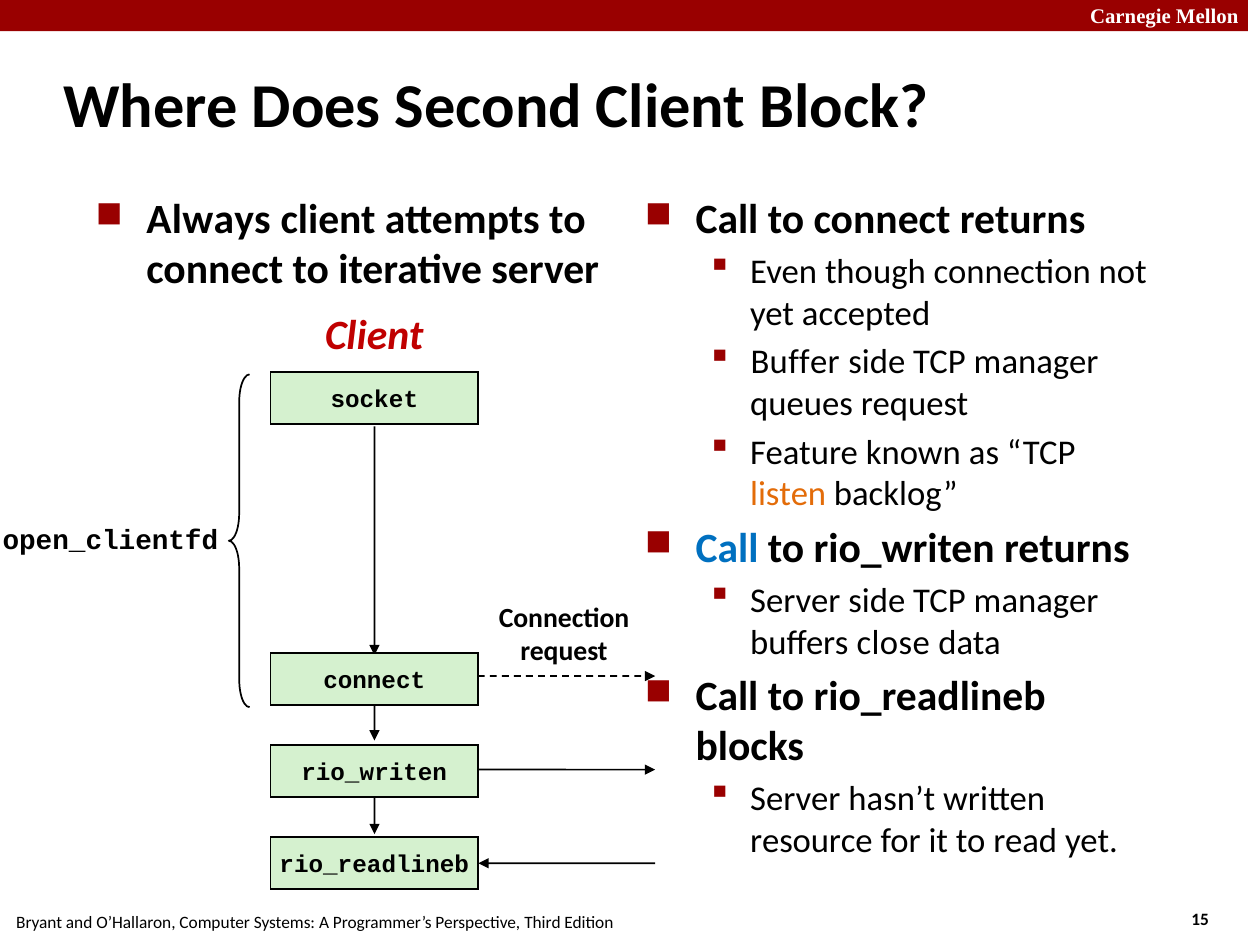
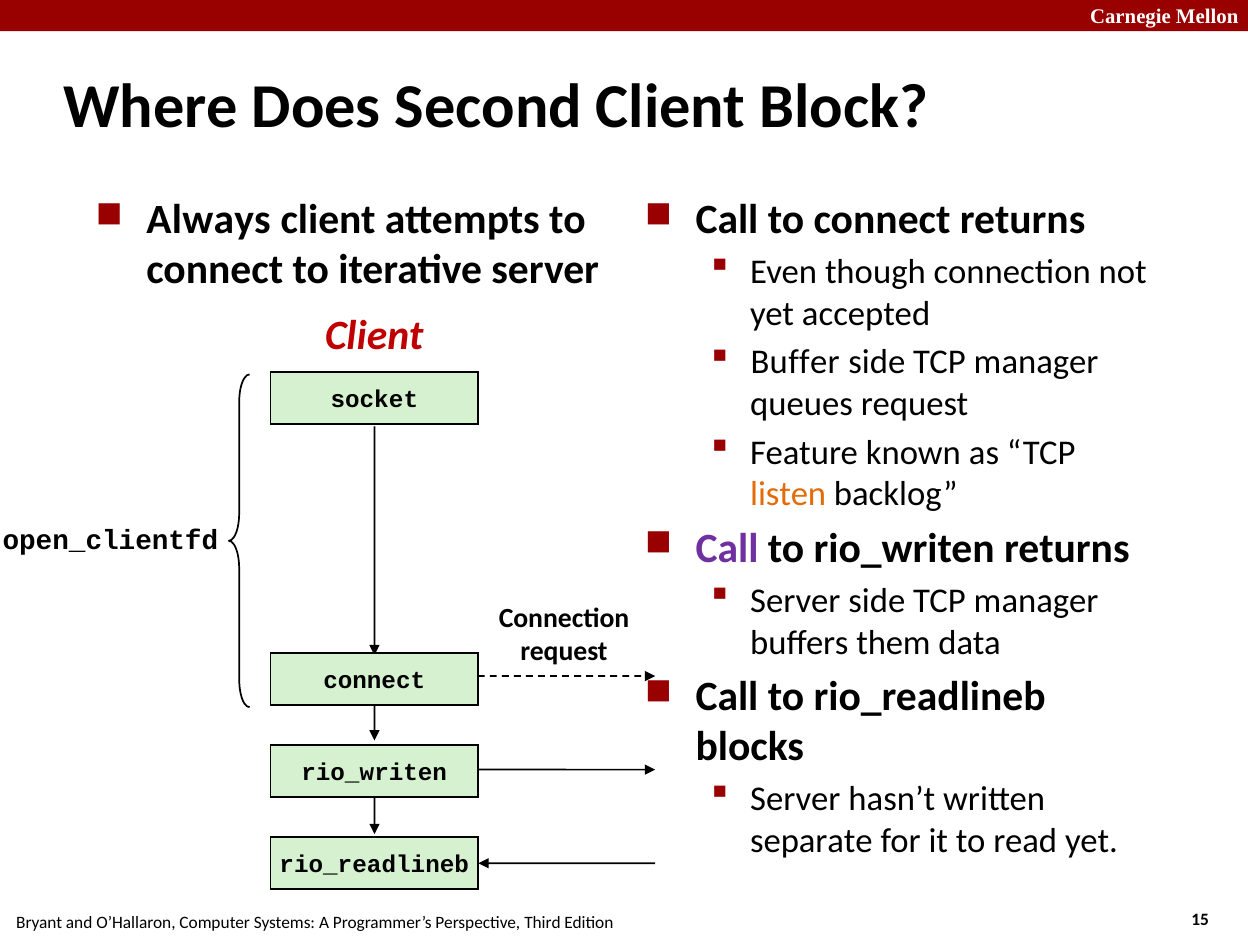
Call colour: blue -> purple (727, 549)
close: close -> them (893, 643)
resource: resource -> separate (811, 841)
